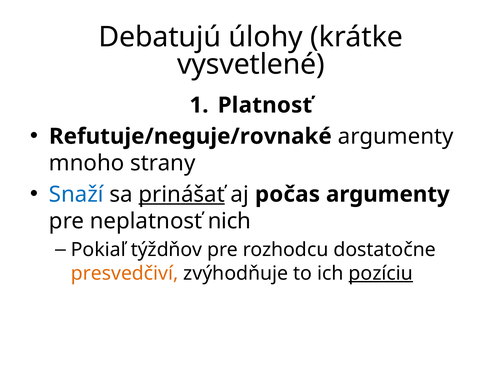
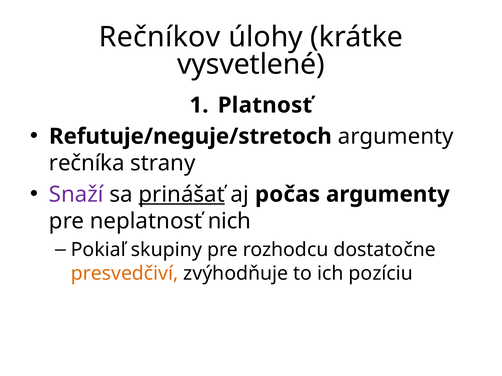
Debatujú: Debatujú -> Rečníkov (160, 37)
Refutuje/neguje/rovnaké: Refutuje/neguje/rovnaké -> Refutuje/neguje/stretoch (190, 137)
mnoho: mnoho -> rečníka (87, 163)
Snaží colour: blue -> purple (76, 195)
týždňov: týždňov -> skupiny (166, 250)
pozíciu underline: present -> none (381, 274)
